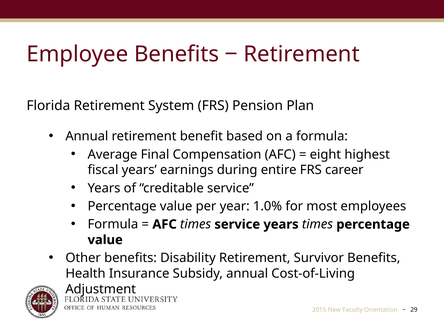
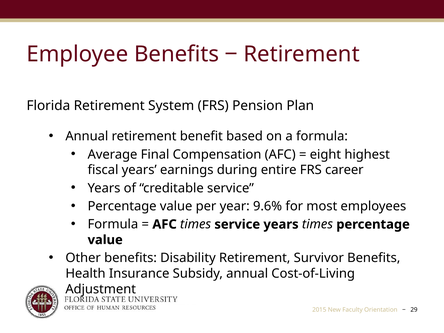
1.0%: 1.0% -> 9.6% (268, 206)
